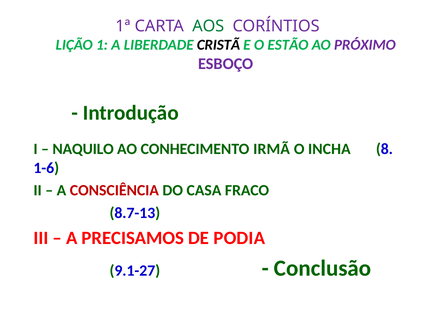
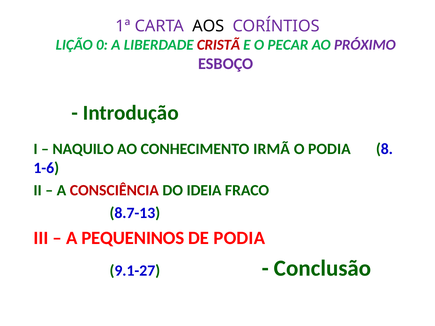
AOS colour: green -> black (208, 26)
1: 1 -> 0 (102, 45)
CRISTÃ colour: black -> red (219, 45)
ESTÃO: ESTÃO -> PECAR (288, 45)
O INCHA: INCHA -> PODIA (329, 149)
CASA: CASA -> IDEIA (204, 191)
PRECISAMOS: PRECISAMOS -> PEQUENINOS (133, 238)
